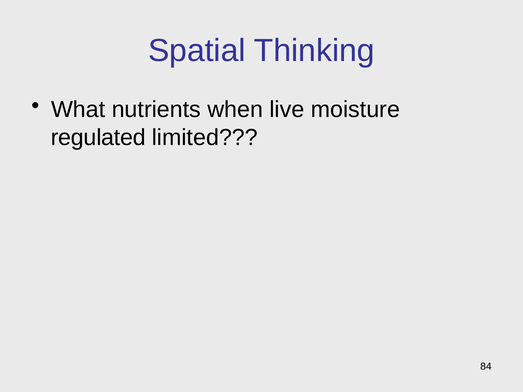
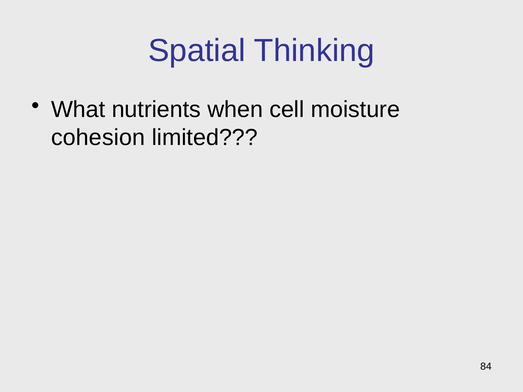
live: live -> cell (287, 110)
regulated: regulated -> cohesion (98, 138)
